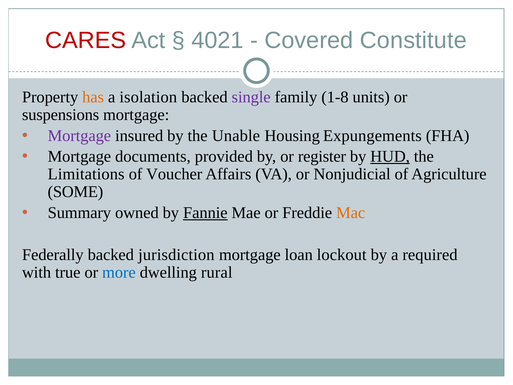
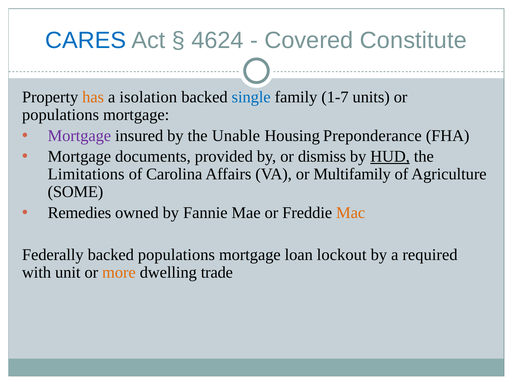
CARES colour: red -> blue (86, 40)
4021: 4021 -> 4624 (218, 40)
single colour: purple -> blue (251, 97)
1-8: 1-8 -> 1-7 (335, 97)
suspensions: suspensions -> populations (61, 115)
Expungements: Expungements -> Preponderance (372, 136)
register: register -> dismiss (322, 156)
Voucher: Voucher -> Carolina (174, 174)
Nonjudicial: Nonjudicial -> Multifamily (352, 174)
Summary: Summary -> Remedies (79, 213)
Fannie underline: present -> none (205, 213)
backed jurisdiction: jurisdiction -> populations (176, 255)
true: true -> unit (68, 272)
more colour: blue -> orange (119, 272)
rural: rural -> trade (217, 272)
